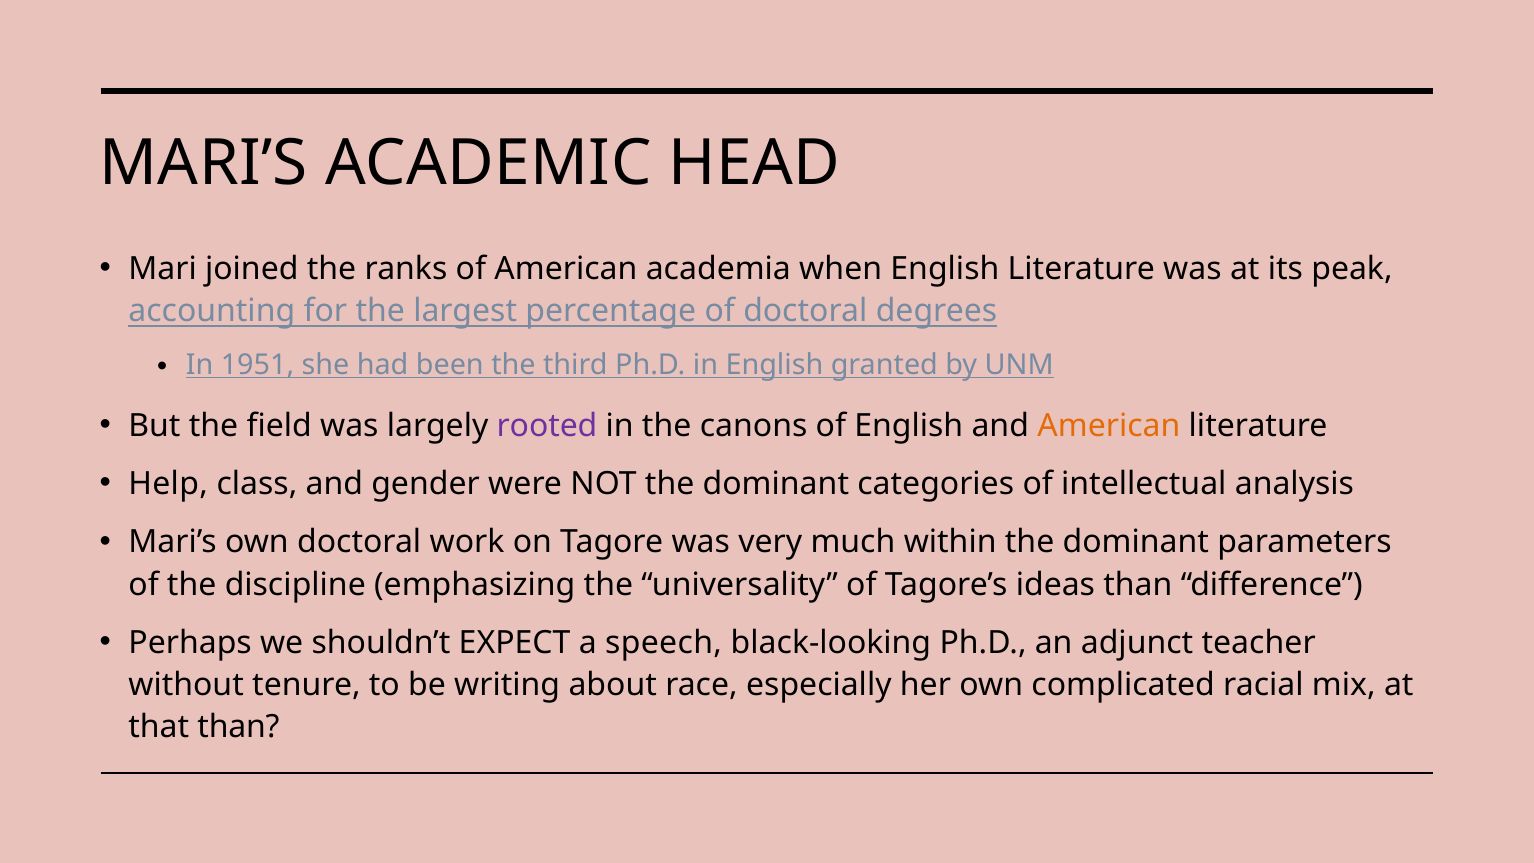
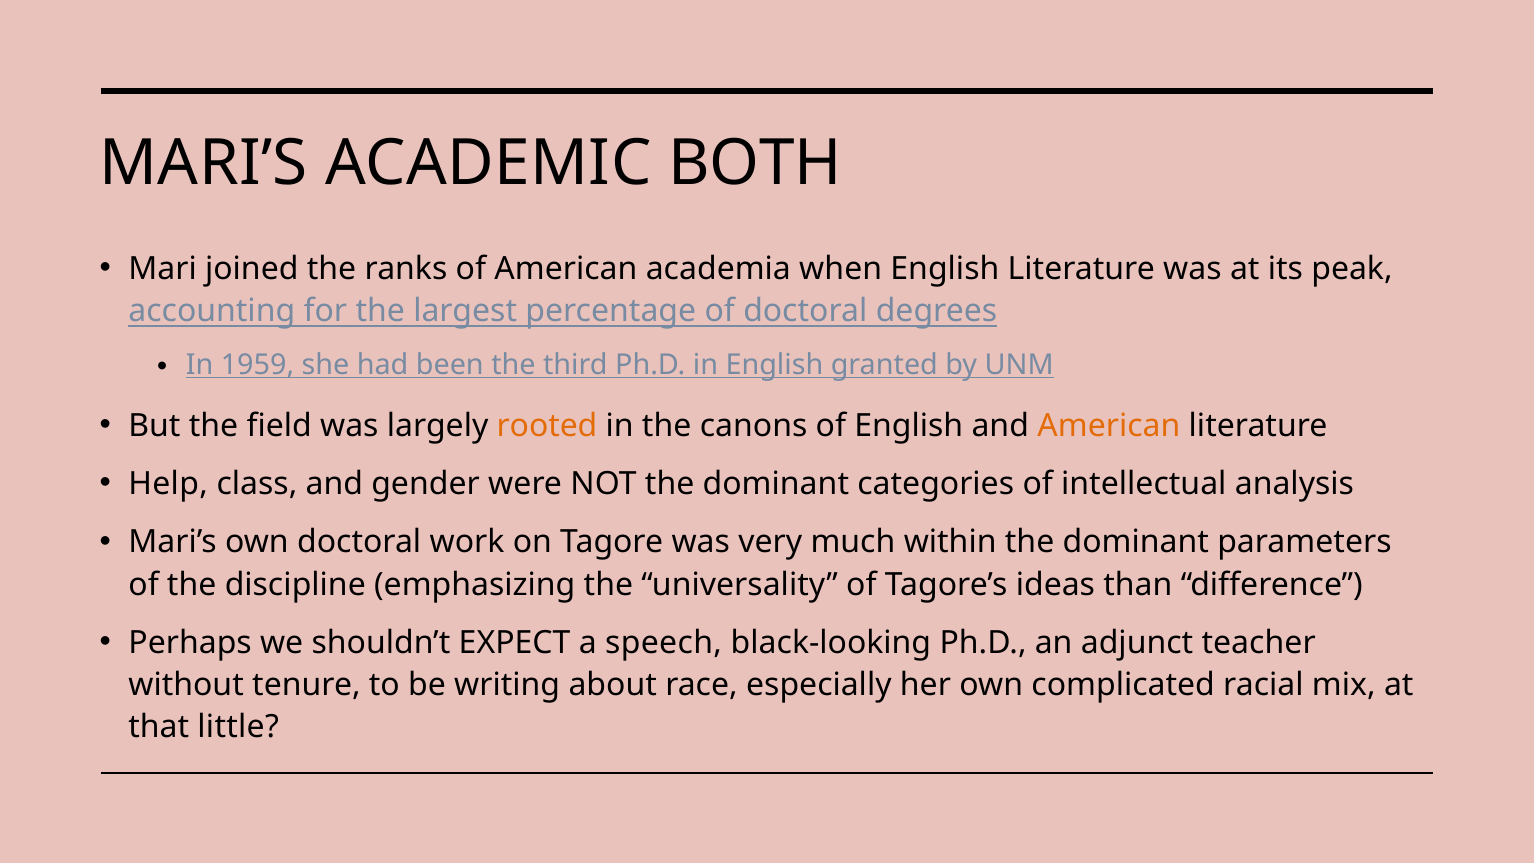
HEAD: HEAD -> BOTH (755, 164)
1951: 1951 -> 1959 (258, 365)
rooted colour: purple -> orange (547, 426)
that than: than -> little (238, 727)
